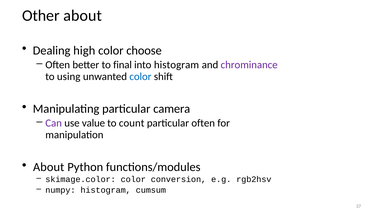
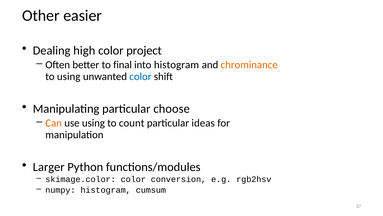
Other about: about -> easier (83, 15)
choose: choose -> project (144, 50)
chrominance colour: purple -> orange (249, 65)
camera: camera -> choose (172, 109)
Can colour: purple -> orange (54, 123)
use value: value -> using (93, 123)
particular often: often -> ideas (203, 123)
About: About -> Larger (49, 167)
